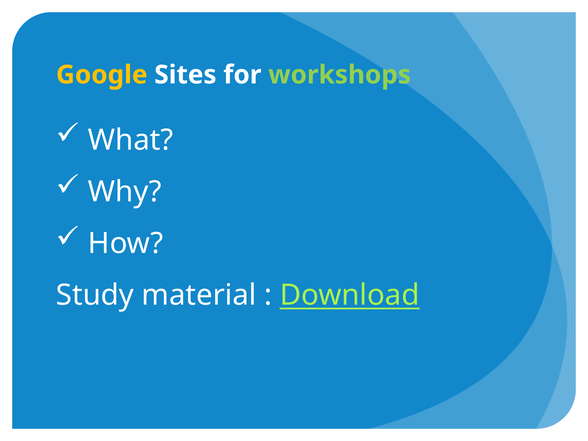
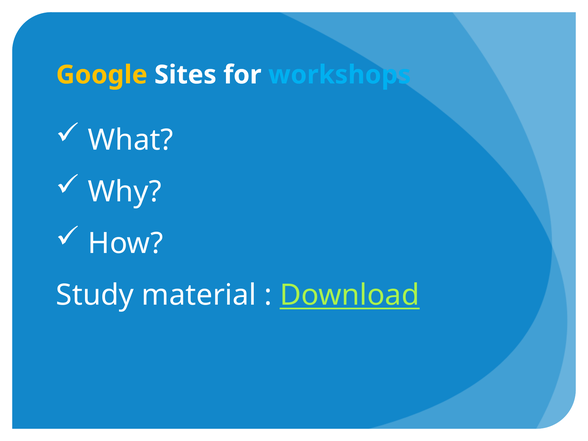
workshops colour: light green -> light blue (340, 75)
